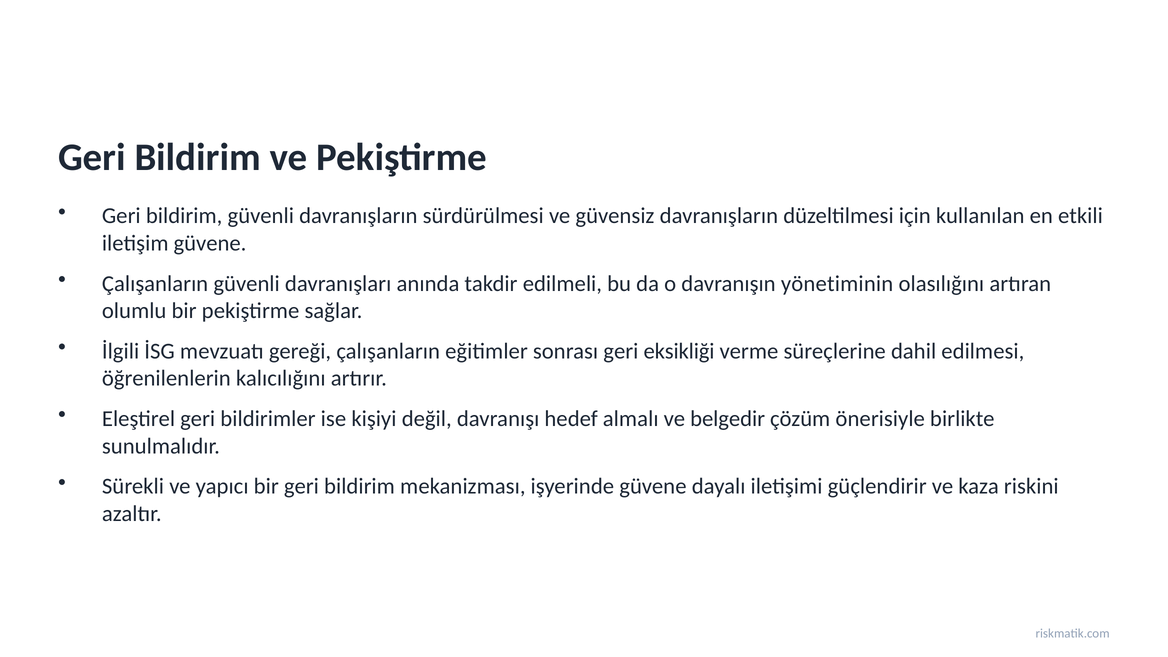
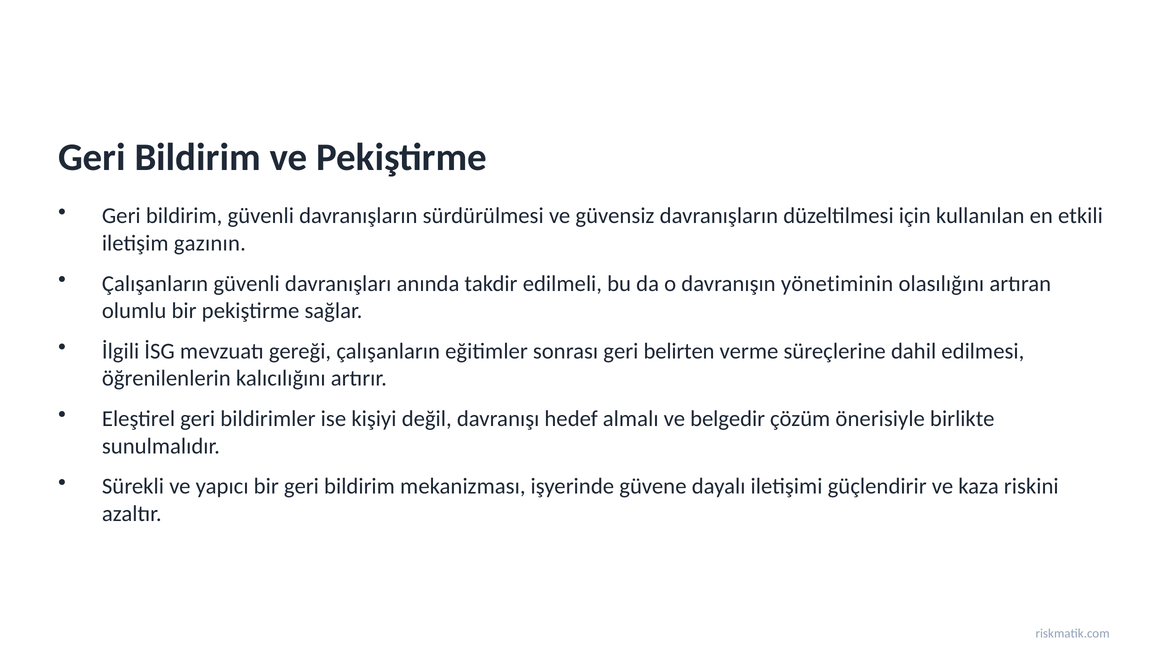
iletişim güvene: güvene -> gazının (210, 243)
eksikliği: eksikliği -> belirten (679, 351)
